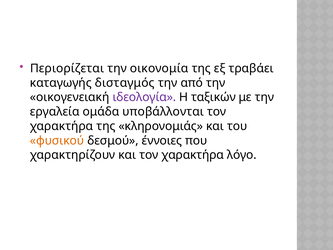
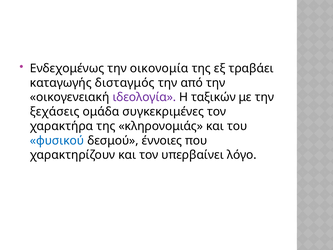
Περιορίζεται: Περιορίζεται -> Ενδεχομένως (67, 68)
εργαλεία: εργαλεία -> ξεχάσεις (55, 112)
υποβάλλονται: υποβάλλονται -> συγκεκριμένες (163, 112)
φυσικού colour: orange -> blue (57, 140)
και τον χαρακτήρα: χαρακτήρα -> υπερβαίνει (193, 155)
